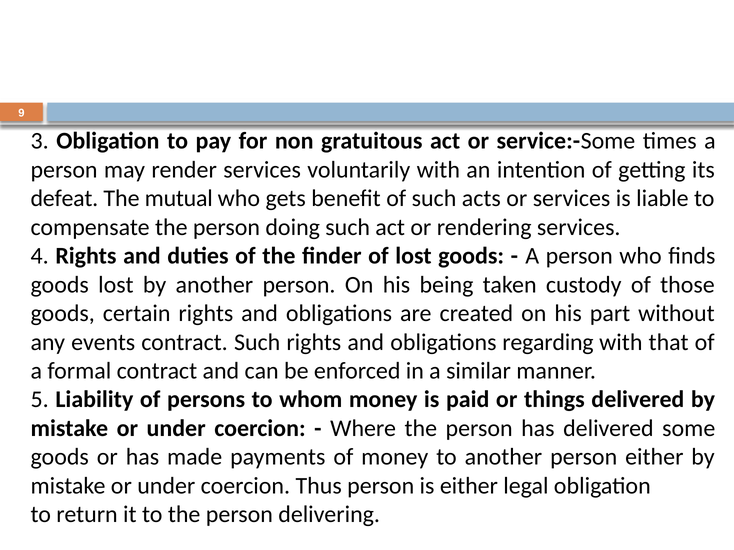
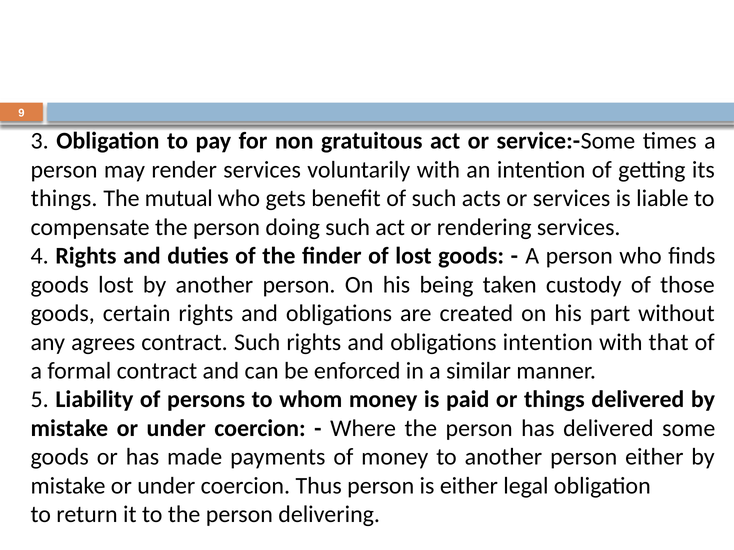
defeat: defeat -> things (64, 199)
events: events -> agrees (103, 342)
obligations regarding: regarding -> intention (548, 342)
